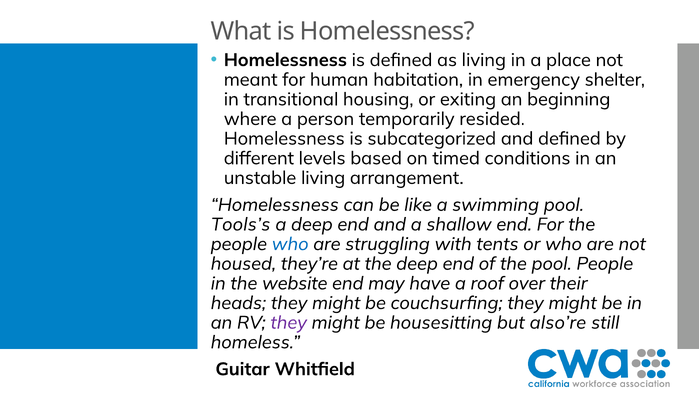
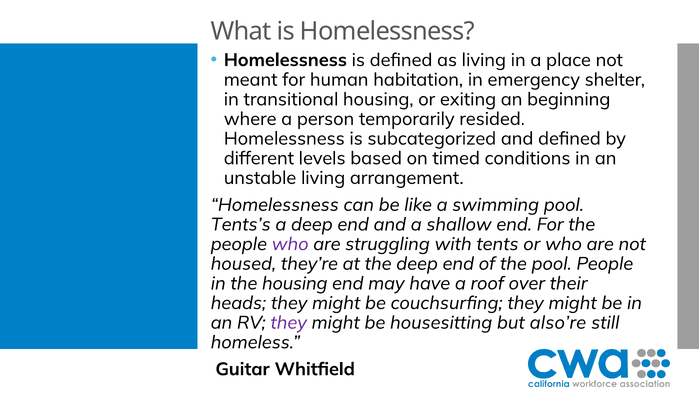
Tools’s: Tools’s -> Tents’s (241, 225)
who colour: blue -> purple (290, 244)
the website: website -> housing (295, 284)
